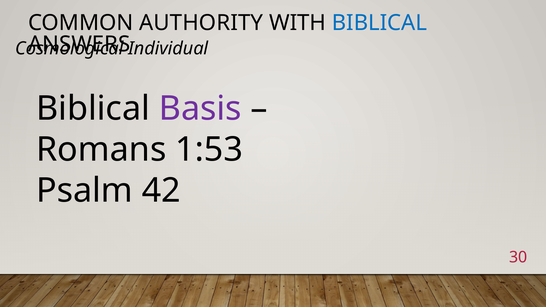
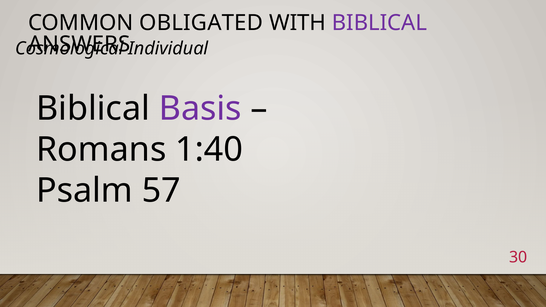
AUTHORITY: AUTHORITY -> OBLIGATED (201, 23)
BIBLICAL colour: blue -> purple (379, 23)
1:53: 1:53 -> 1:40 (209, 150)
42: 42 -> 57 (161, 191)
